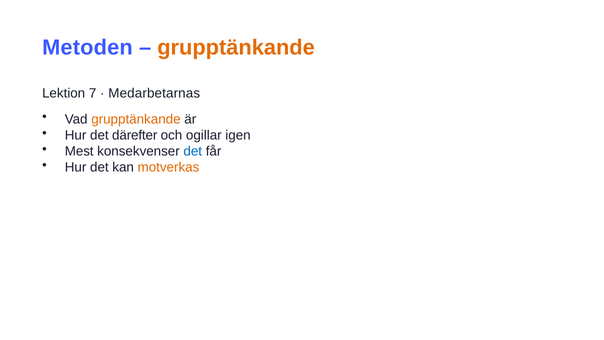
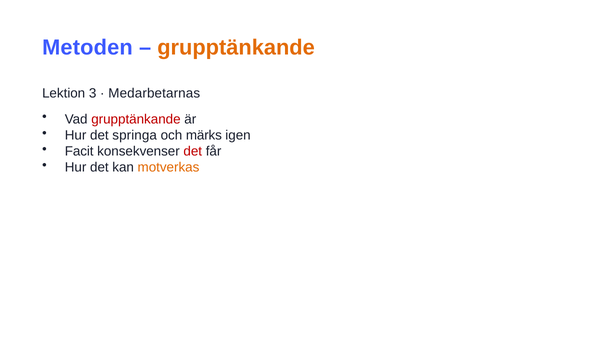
7: 7 -> 3 (93, 93)
grupptänkande colour: orange -> red (136, 119)
därefter: därefter -> springa (135, 135)
ogillar: ogillar -> märks (204, 135)
Mest: Mest -> Facit (79, 151)
det colour: blue -> red (193, 151)
